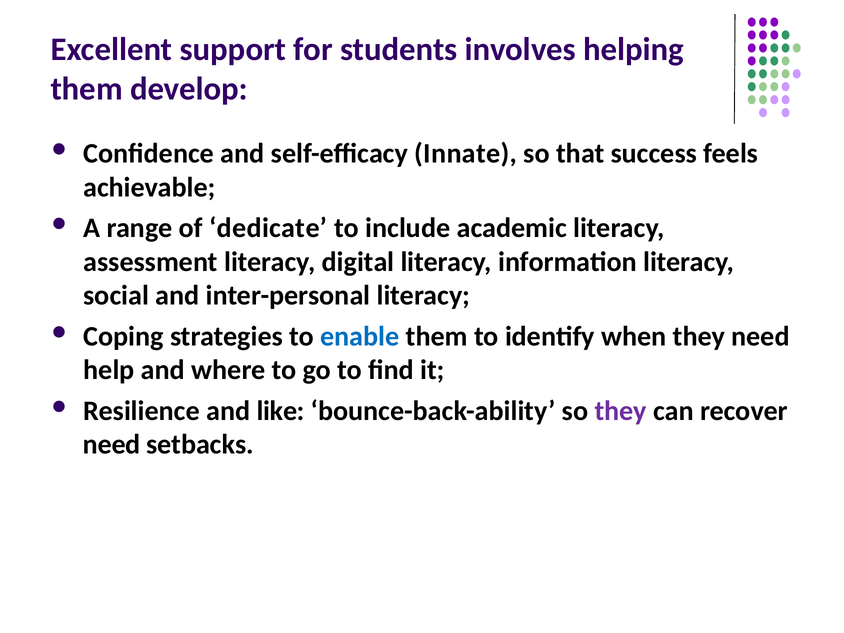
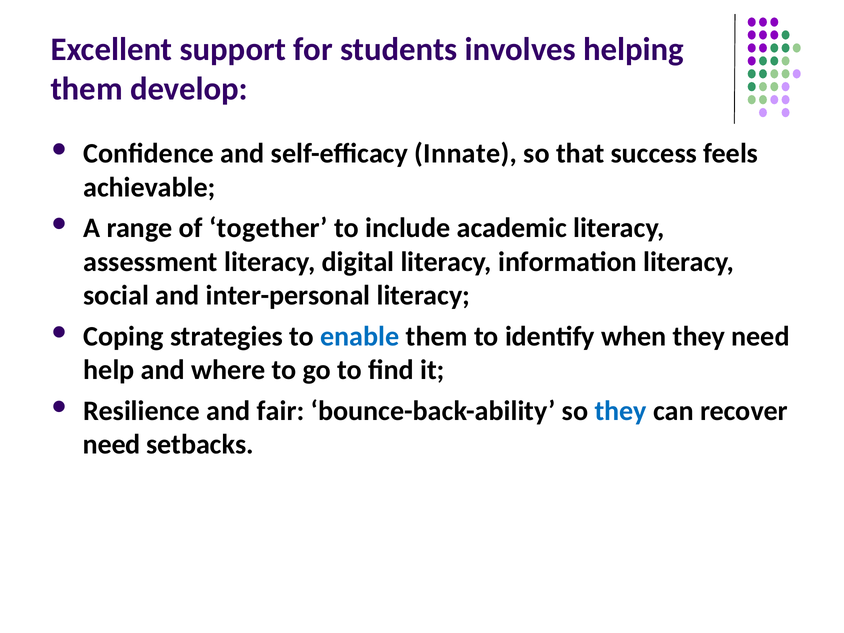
dedicate: dedicate -> together (268, 228)
like: like -> fair (280, 411)
they colour: purple -> blue (621, 411)
